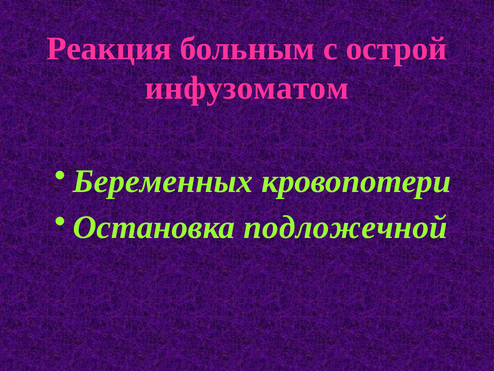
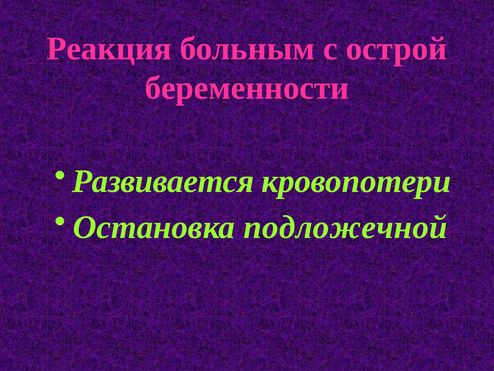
инфузоматом: инфузоматом -> беременности (247, 88)
Беременных: Беременных -> Развивается (163, 181)
